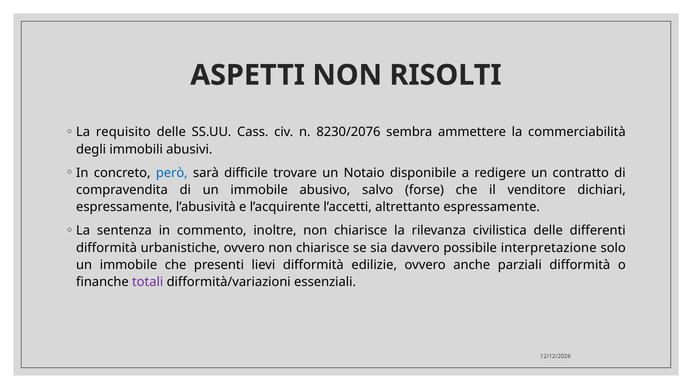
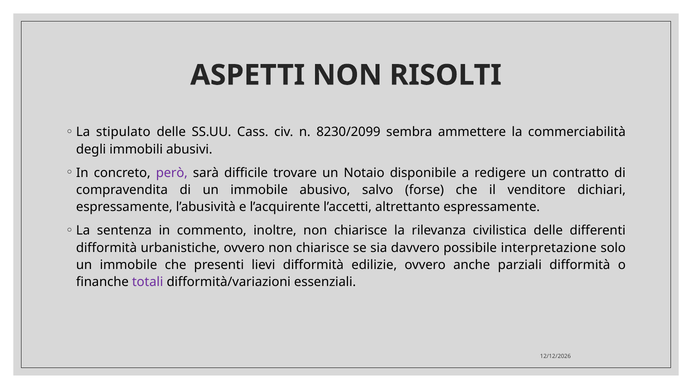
requisito: requisito -> stipulato (123, 132)
8230/2076: 8230/2076 -> 8230/2099 (348, 132)
però colour: blue -> purple (172, 173)
